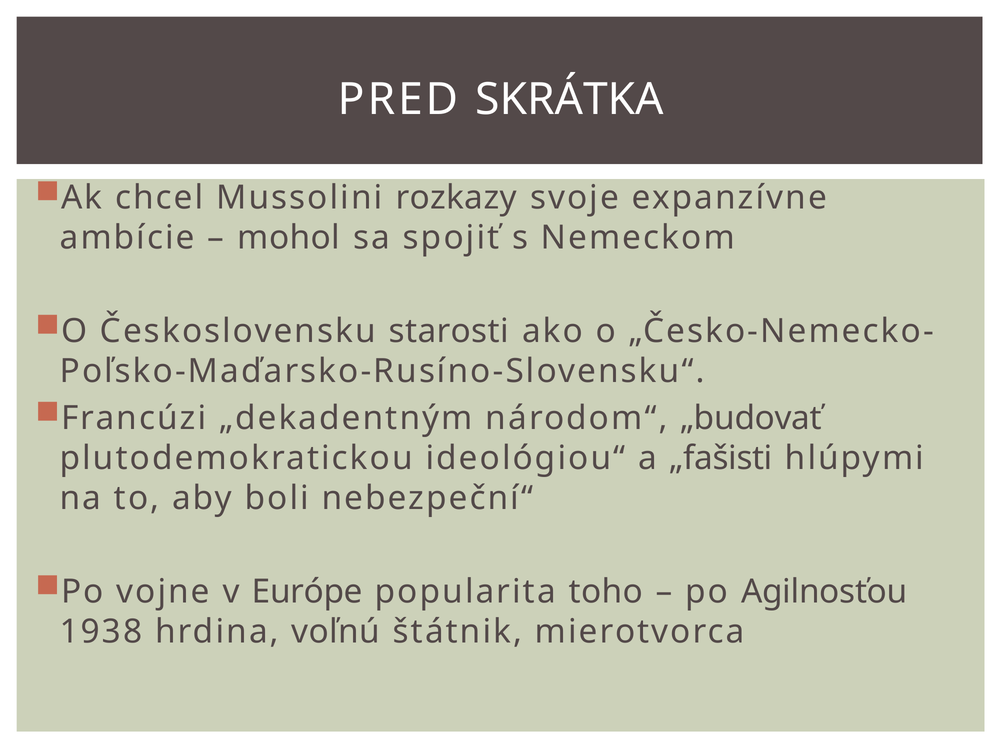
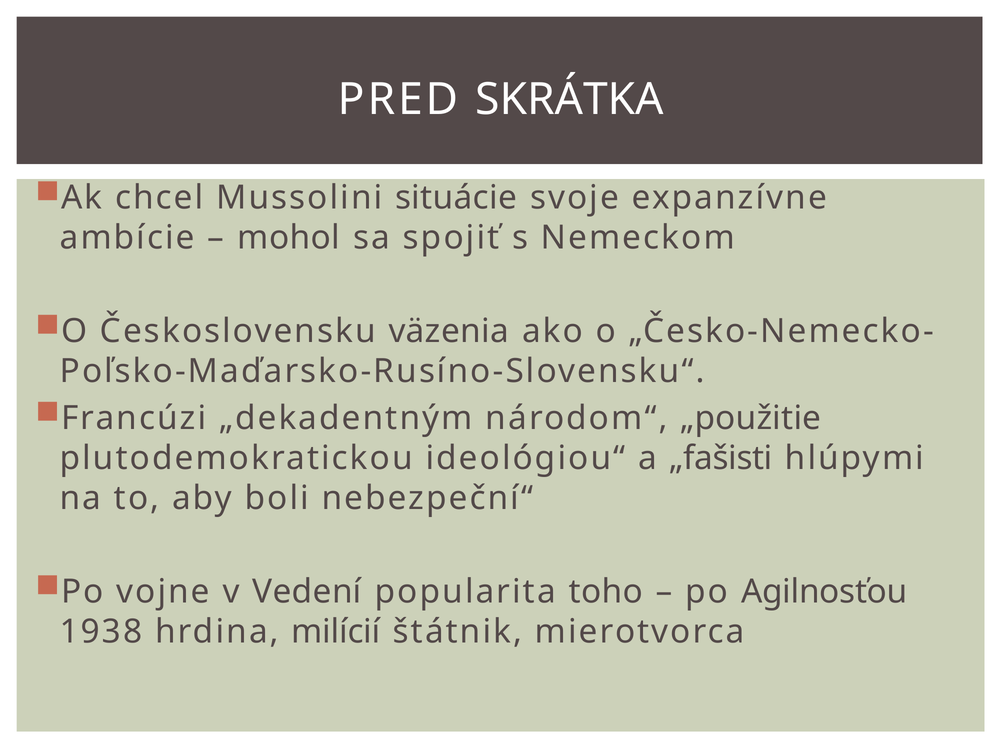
rozkazy: rozkazy -> situácie (456, 198)
starosti: starosti -> väzenia (449, 332)
„budovať: „budovať -> „použitie (751, 418)
Európe: Európe -> Vedení (307, 592)
voľnú: voľnú -> milícií (336, 632)
